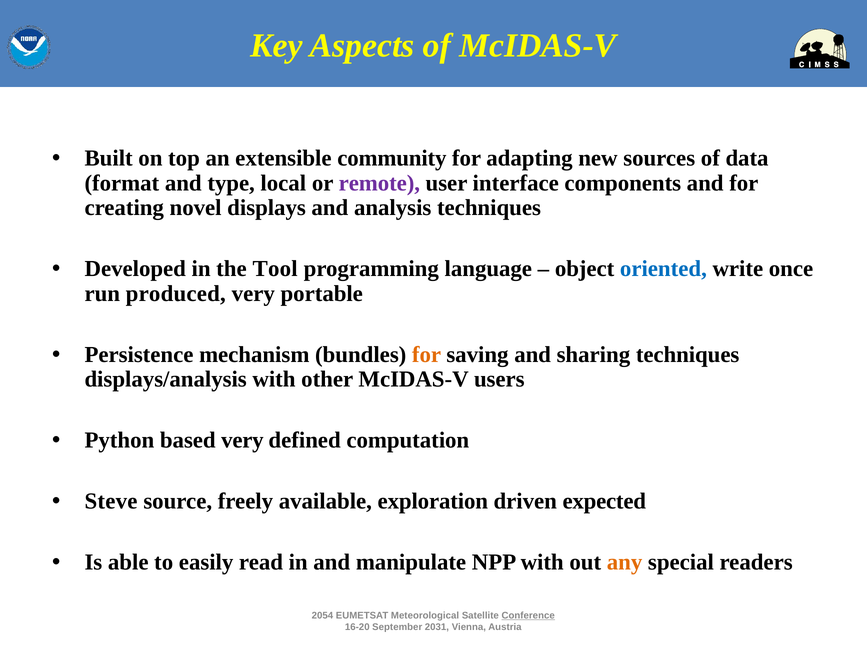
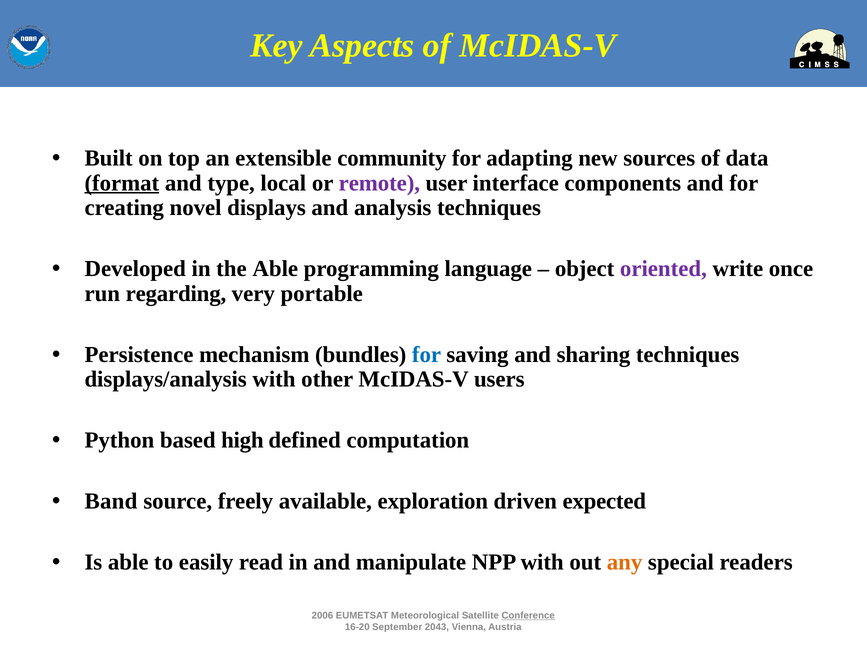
format underline: none -> present (122, 183)
the Tool: Tool -> Able (275, 268)
oriented colour: blue -> purple (663, 268)
produced: produced -> regarding (176, 293)
for colour: orange -> blue (427, 354)
based very: very -> high (242, 440)
Steve: Steve -> Band (111, 501)
2054: 2054 -> 2006 (322, 615)
2031: 2031 -> 2043 (437, 626)
